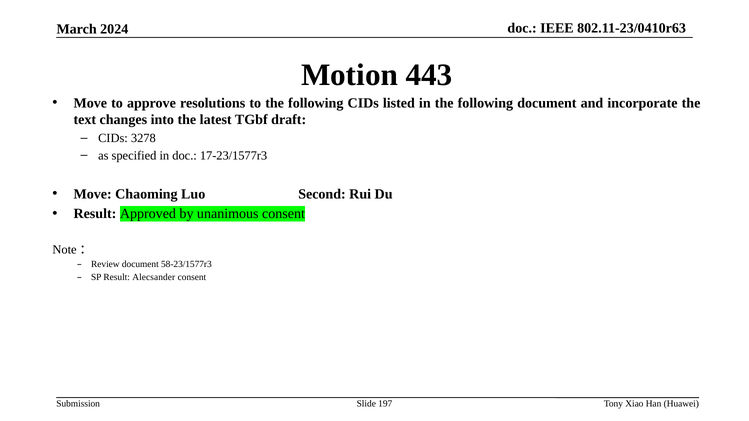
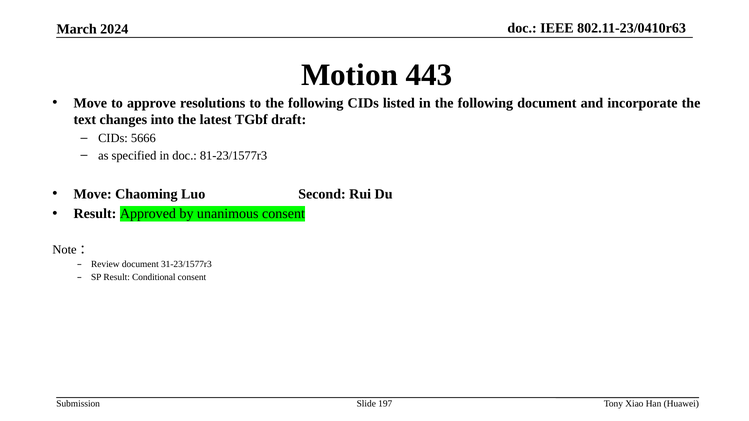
3278: 3278 -> 5666 (143, 138)
17-23/1577r3: 17-23/1577r3 -> 81-23/1577r3 (234, 156)
58-23/1577r3: 58-23/1577r3 -> 31-23/1577r3 (186, 264)
Alecsander: Alecsander -> Conditional (154, 277)
